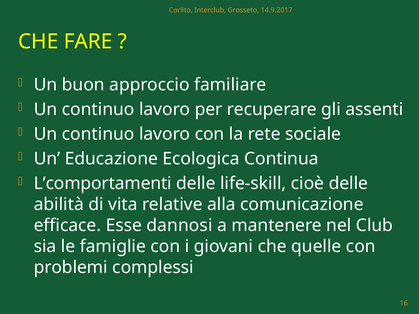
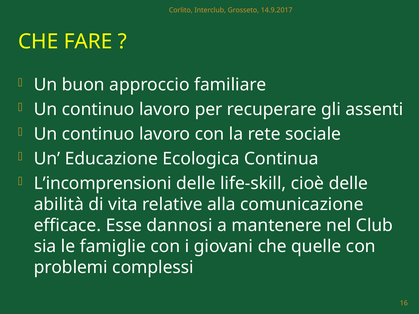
L’comportamenti: L’comportamenti -> L’incomprensioni (103, 184)
